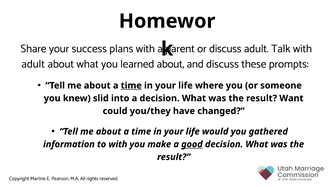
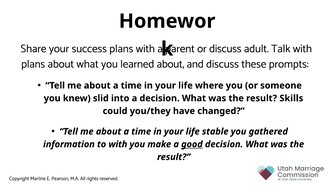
adult: adult -> plans (33, 64)
time underline: present -> none (131, 85)
Want: Want -> Skills (291, 98)
would: would -> stable (215, 131)
